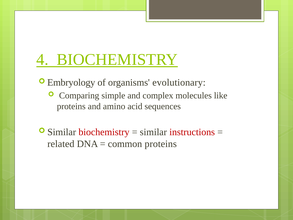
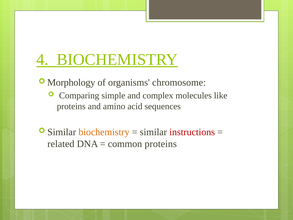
Embryology: Embryology -> Morphology (71, 82)
evolutionary: evolutionary -> chromosome (179, 82)
biochemistry colour: red -> orange (104, 132)
